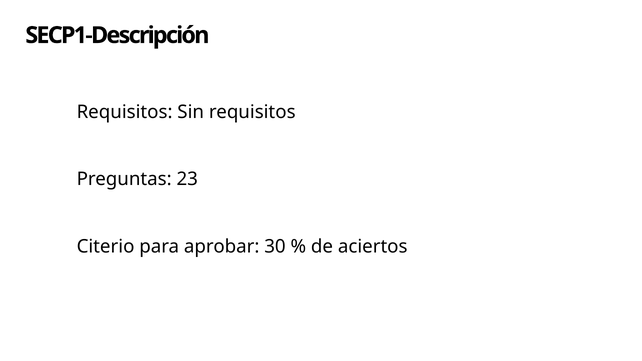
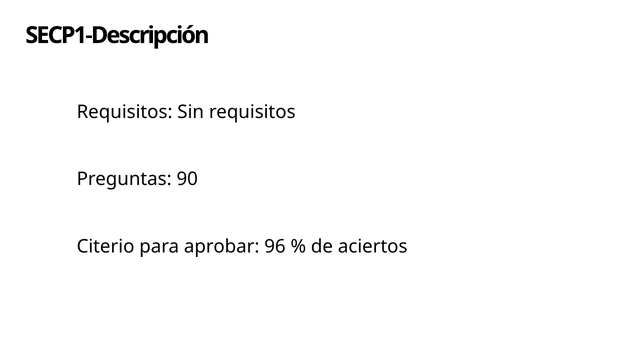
23: 23 -> 90 (187, 179)
30: 30 -> 96 (275, 247)
